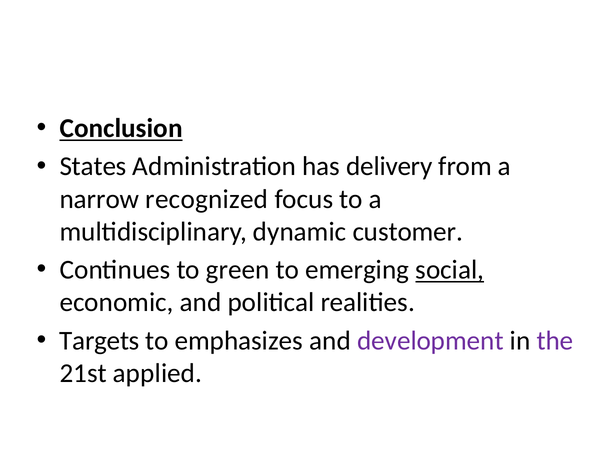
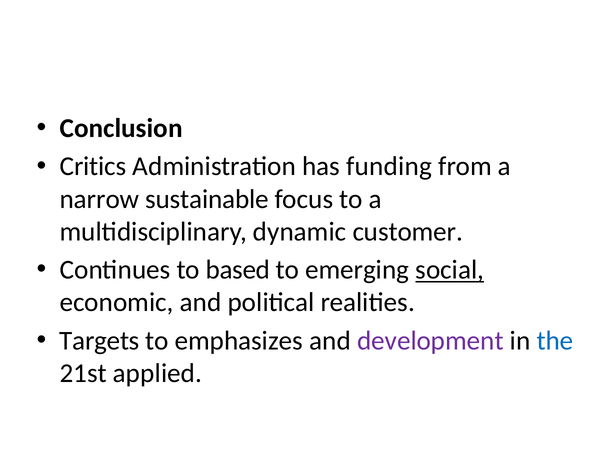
Conclusion underline: present -> none (121, 128)
States: States -> Critics (93, 166)
delivery: delivery -> funding (389, 166)
recognized: recognized -> sustainable (207, 199)
green: green -> based (238, 270)
the colour: purple -> blue (555, 341)
